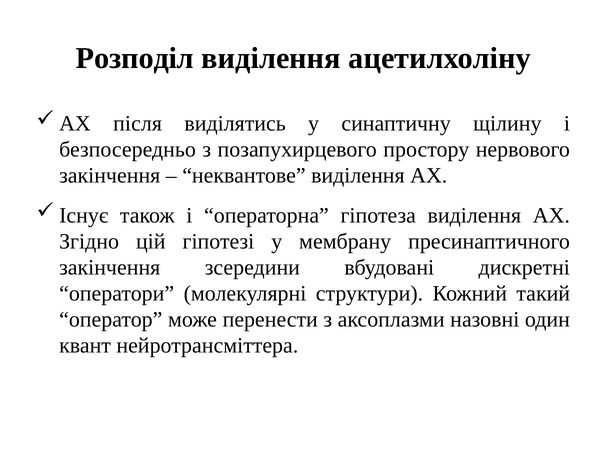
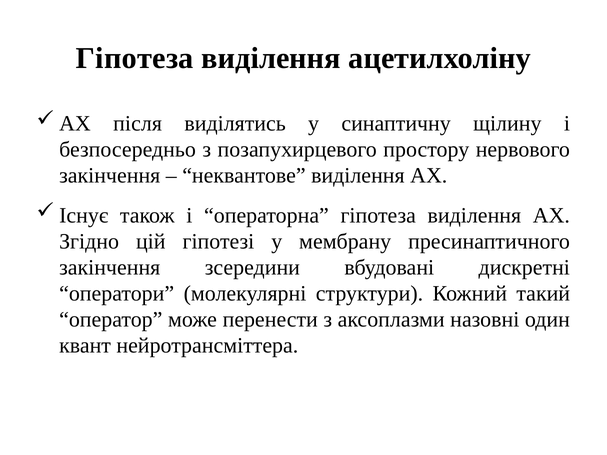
Розподіл: Розподіл -> Гіпотеза (135, 58)
